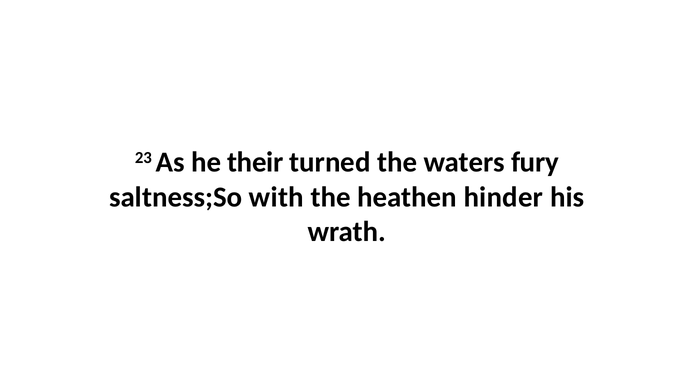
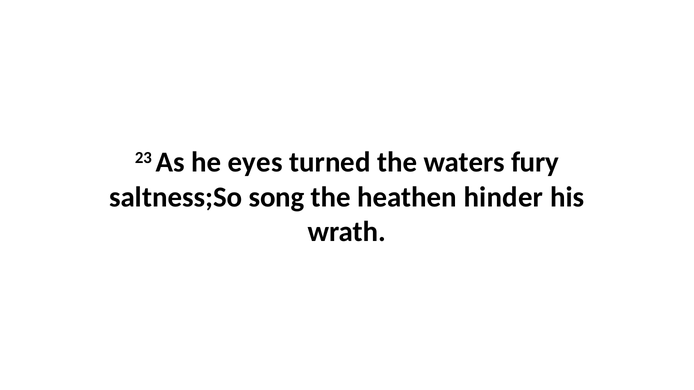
their: their -> eyes (255, 162)
with: with -> song (277, 197)
